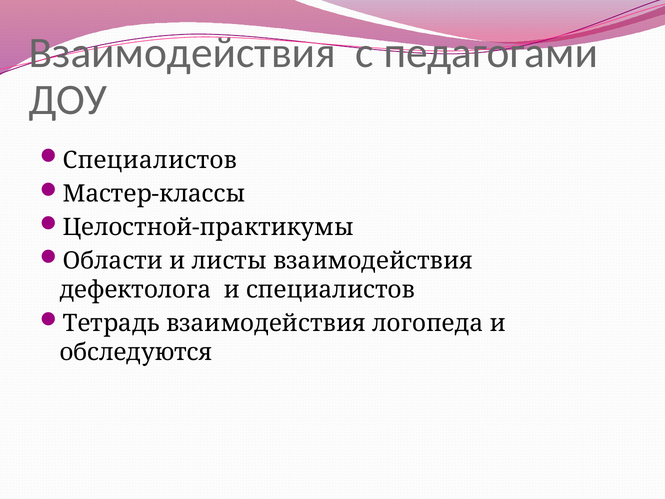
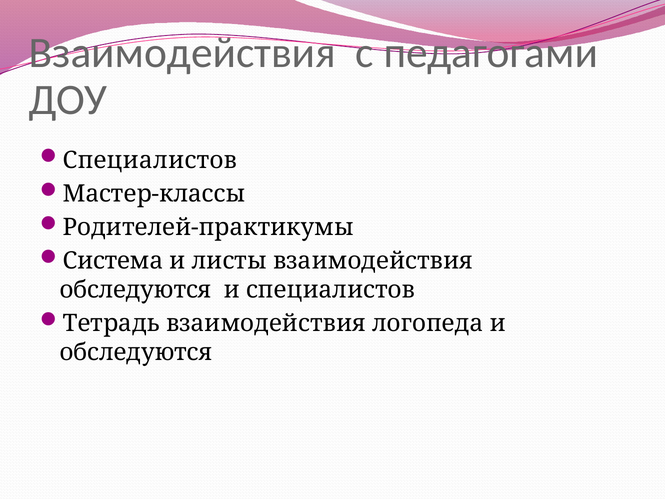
Целостной-практикумы: Целостной-практикумы -> Родителей-практикумы (208, 227)
Области: Области -> Система (113, 261)
дефектолога: дефектолога -> обследуются (136, 290)
